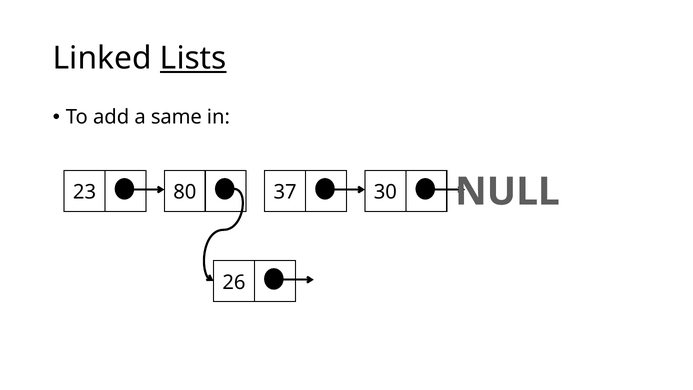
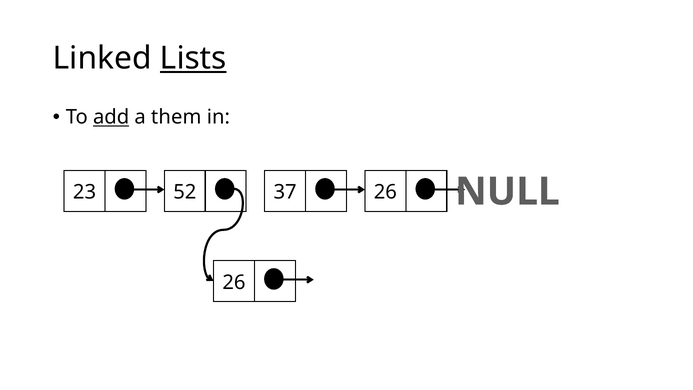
add underline: none -> present (111, 117)
same: same -> them (176, 117)
80: 80 -> 52 (185, 192)
37 30: 30 -> 26 (385, 192)
